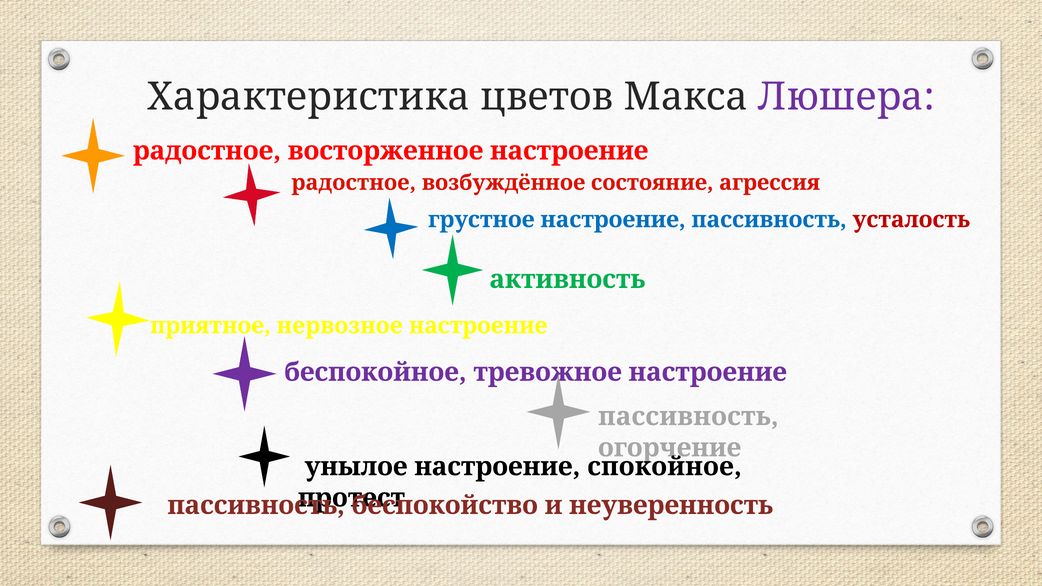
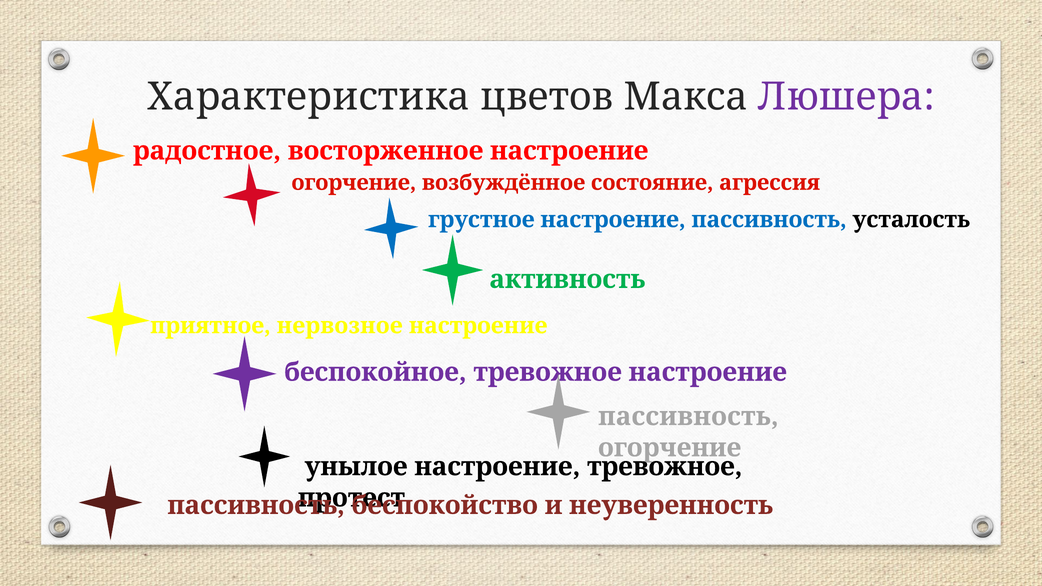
радостное: радостное -> огорчение (354, 183)
усталость colour: red -> black (911, 220)
настроение спокойное: спокойное -> тревожное (665, 467)
